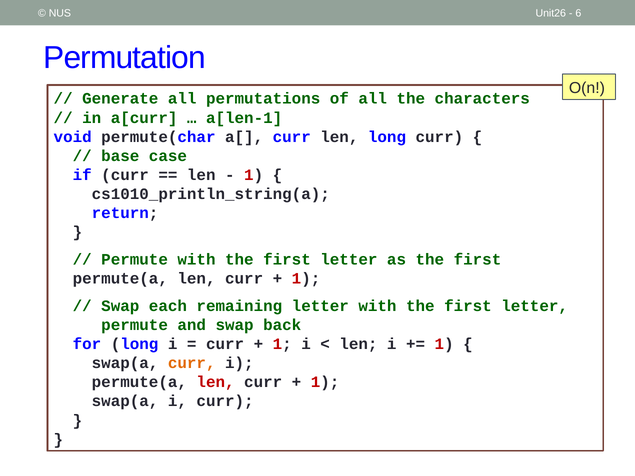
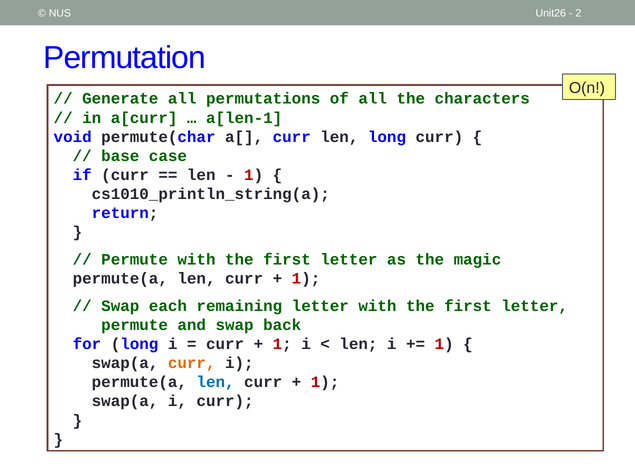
6: 6 -> 2 (578, 13)
as the first: first -> magic (477, 260)
len colour: red -> blue (216, 382)
